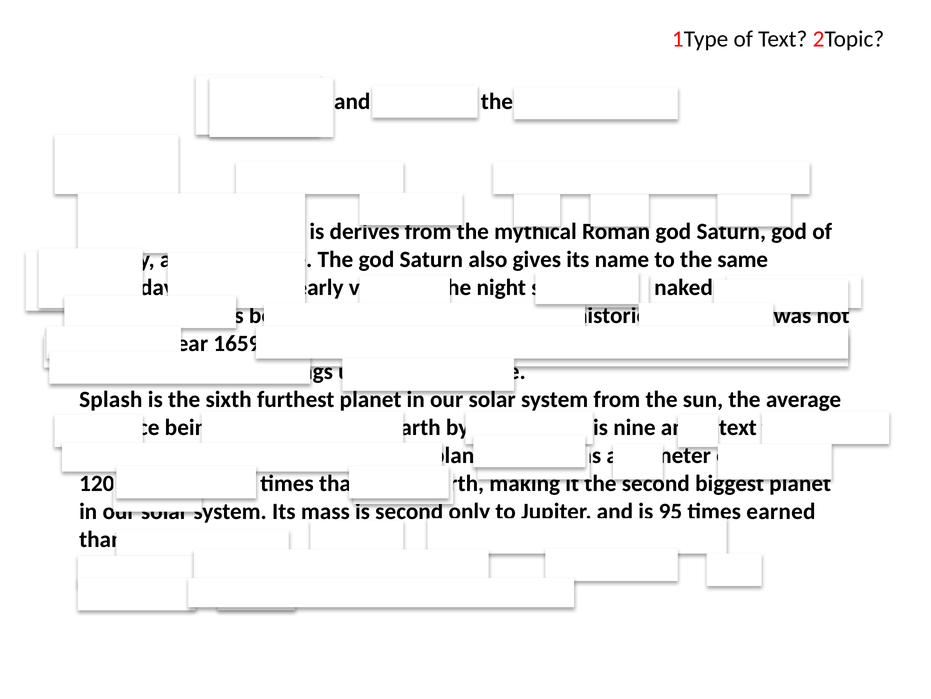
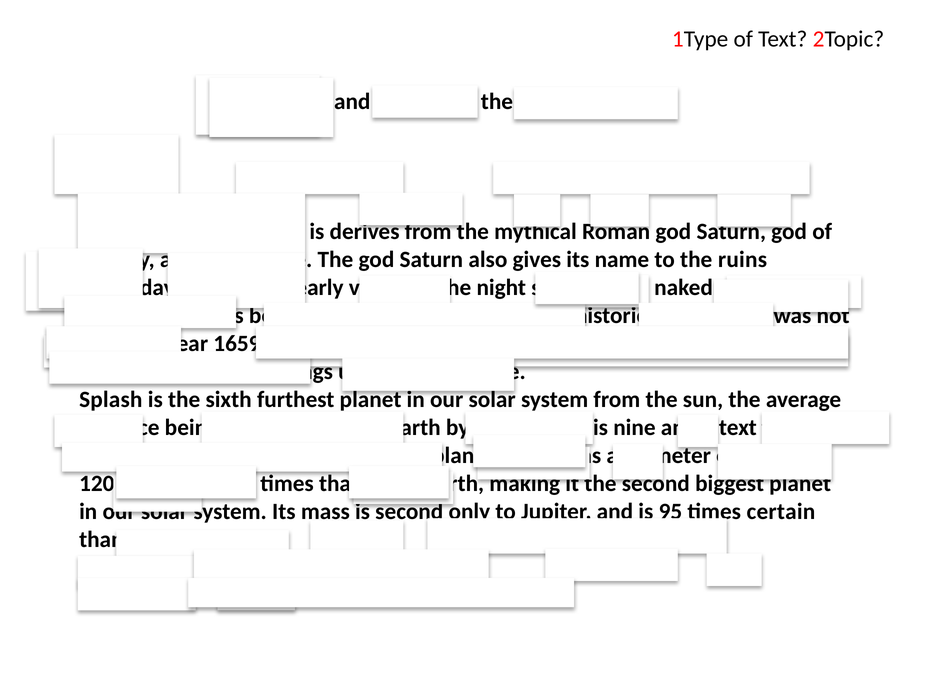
same: same -> ruins (742, 259)
earned: earned -> certain (781, 511)
